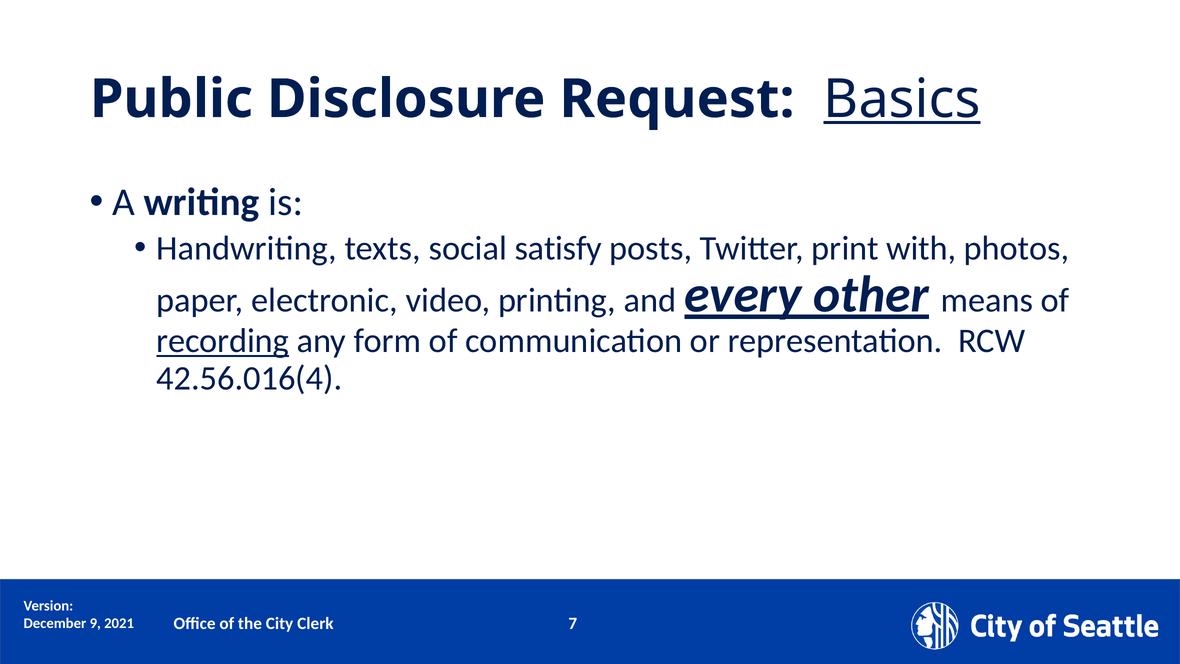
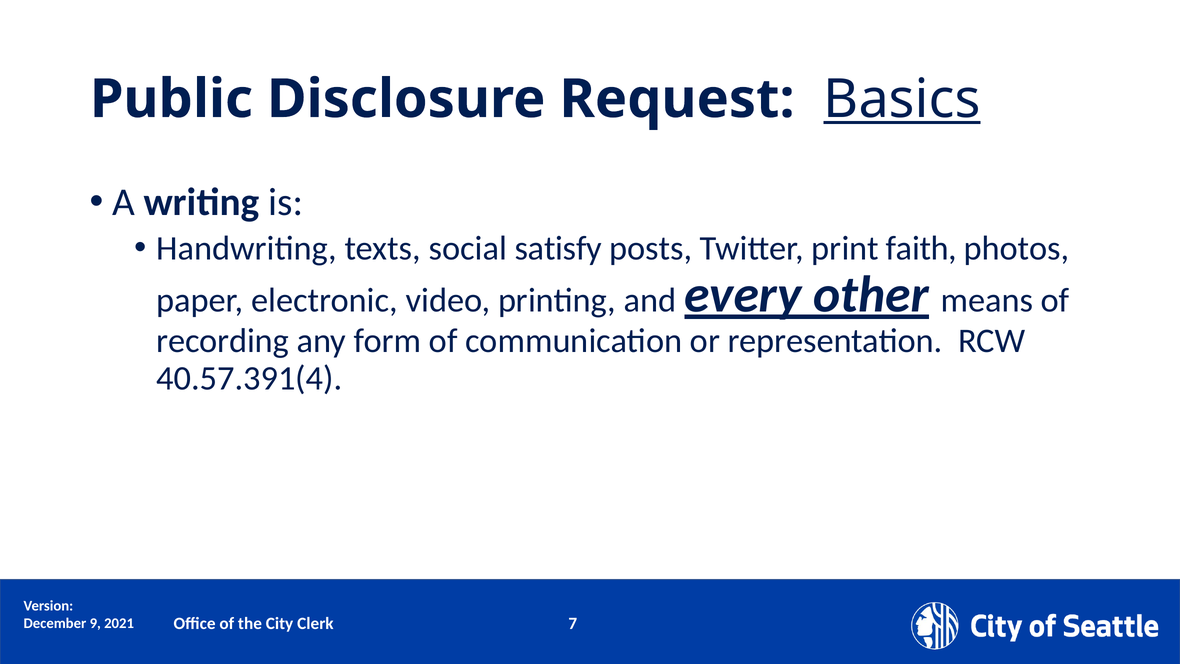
with: with -> faith (921, 248)
recording underline: present -> none (223, 341)
42.56.016(4: 42.56.016(4 -> 40.57.391(4 (249, 378)
